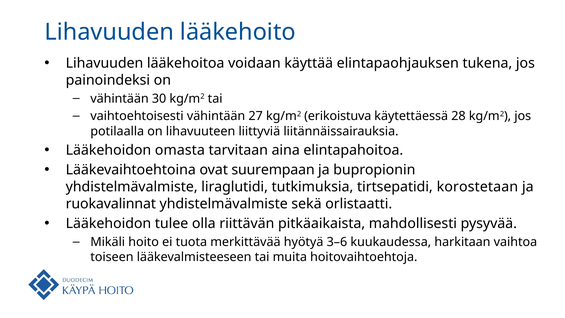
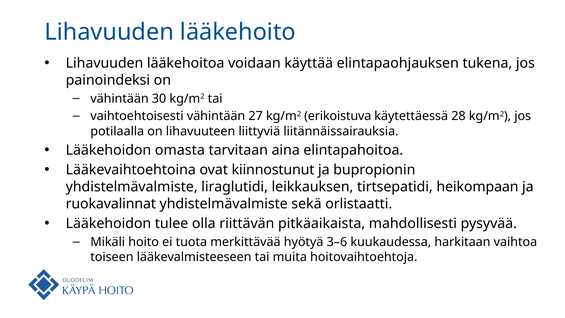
suurempaan: suurempaan -> kiinnostunut (273, 170)
tutkimuksia: tutkimuksia -> leikkauksen (312, 187)
korostetaan: korostetaan -> heikompaan (477, 187)
